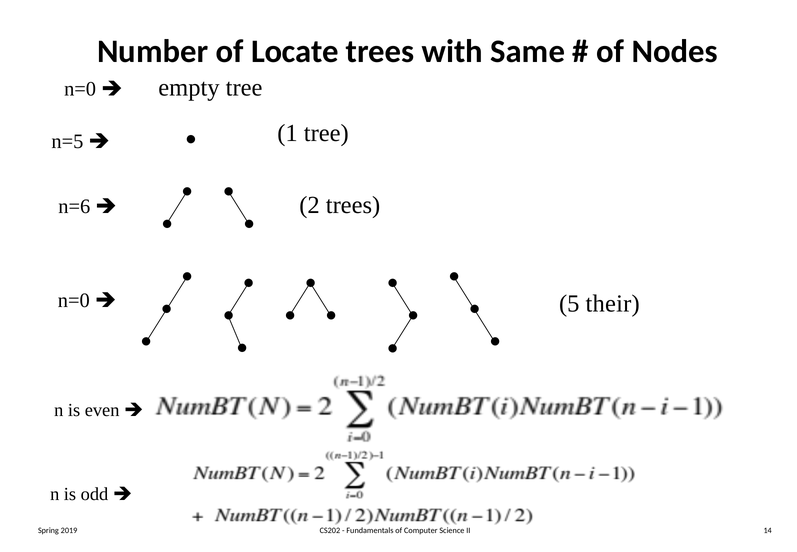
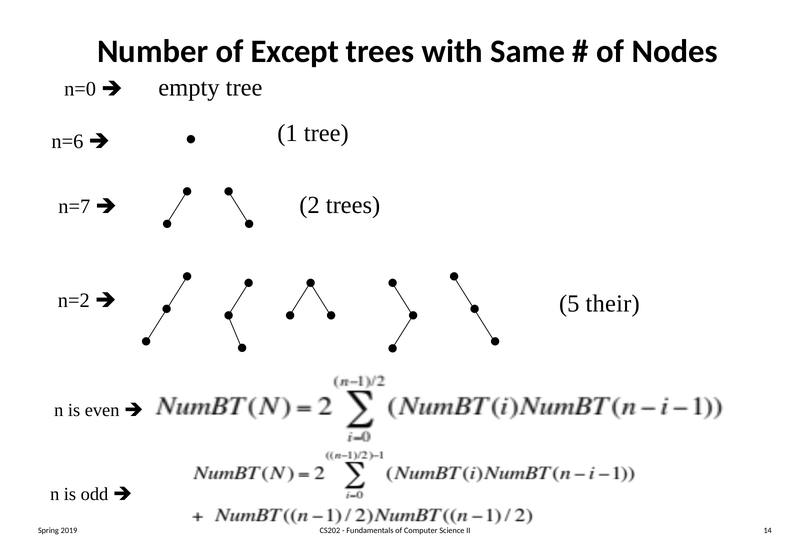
Locate: Locate -> Except (295, 51)
n=5: n=5 -> n=6 (67, 141)
n=6: n=6 -> n=7 (74, 207)
n=0: n=0 -> n=2 (74, 300)
